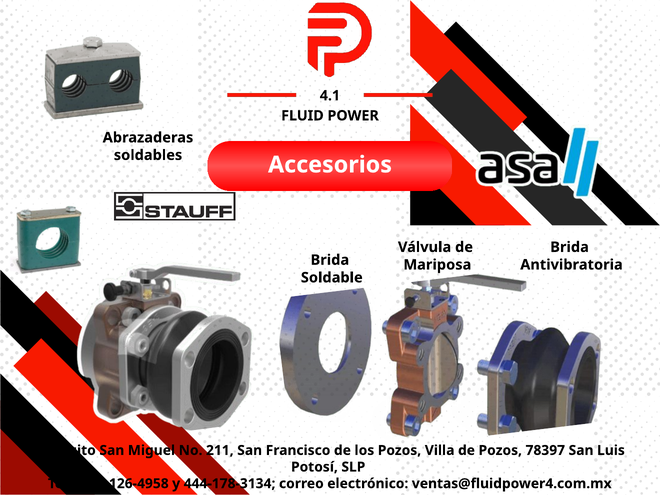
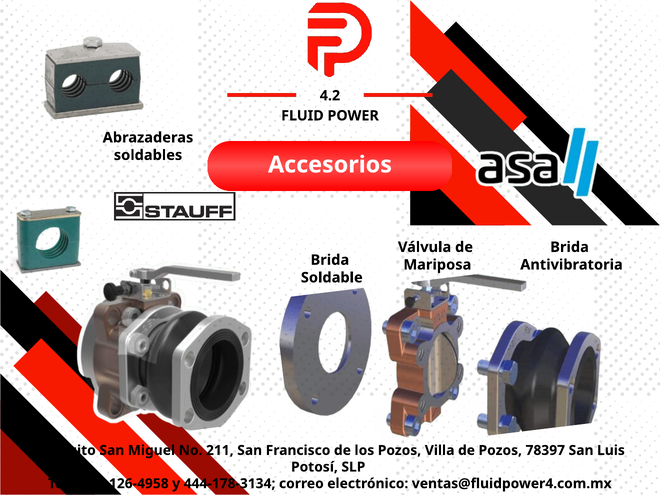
4.1: 4.1 -> 4.2 (330, 96)
